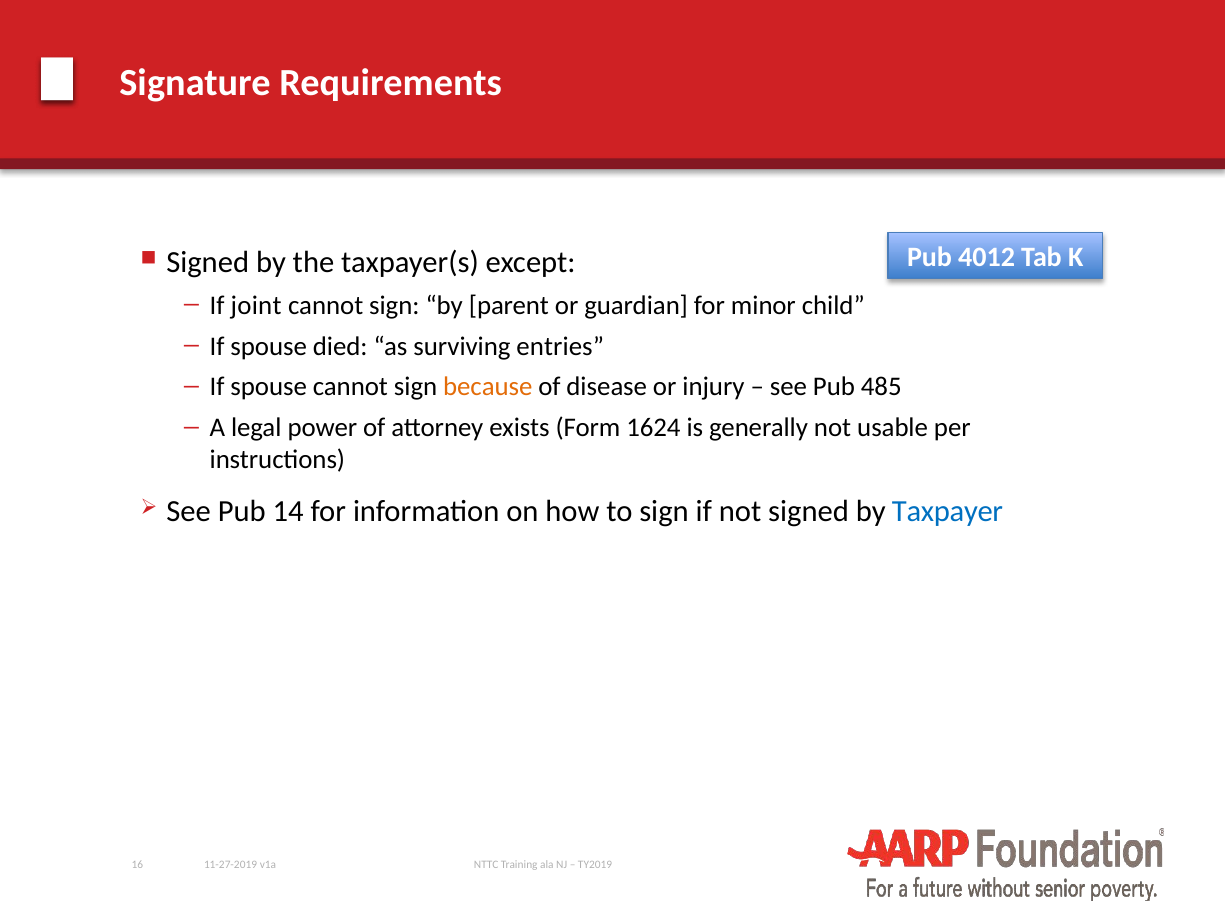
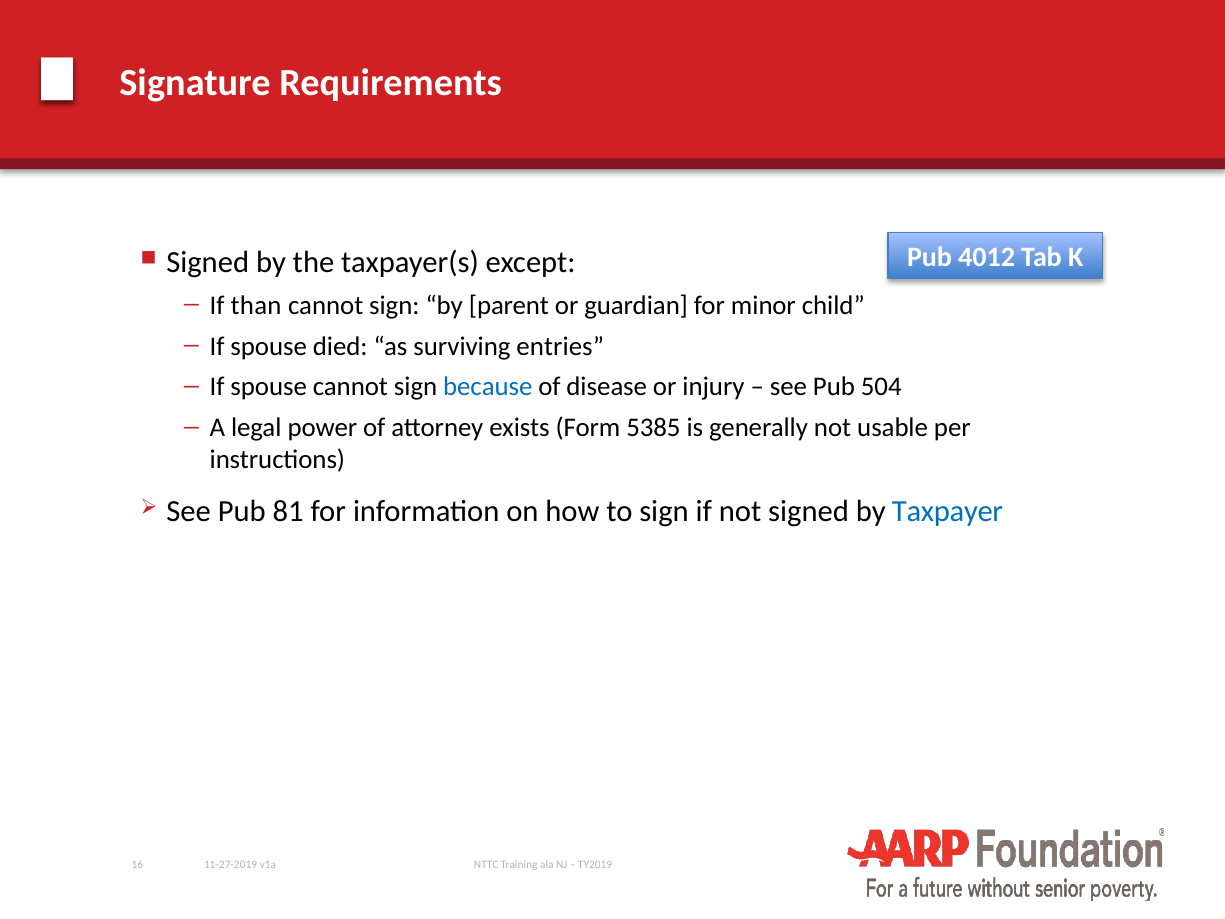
joint: joint -> than (256, 305)
because colour: orange -> blue (488, 387)
485: 485 -> 504 (881, 387)
1624: 1624 -> 5385 (653, 428)
14: 14 -> 81 (288, 512)
